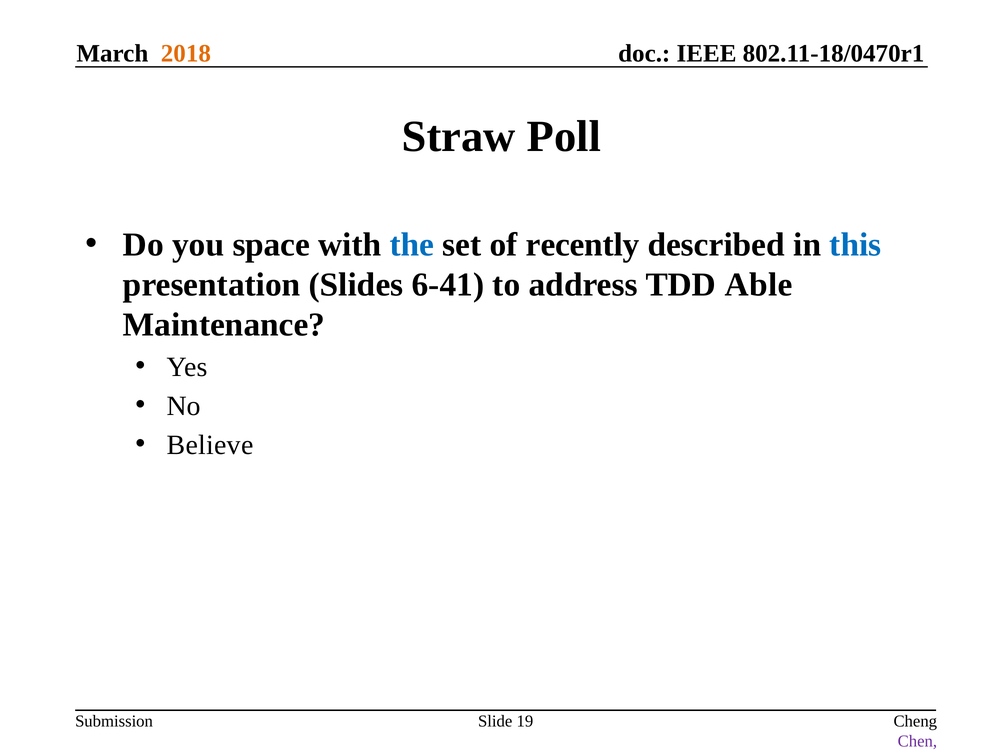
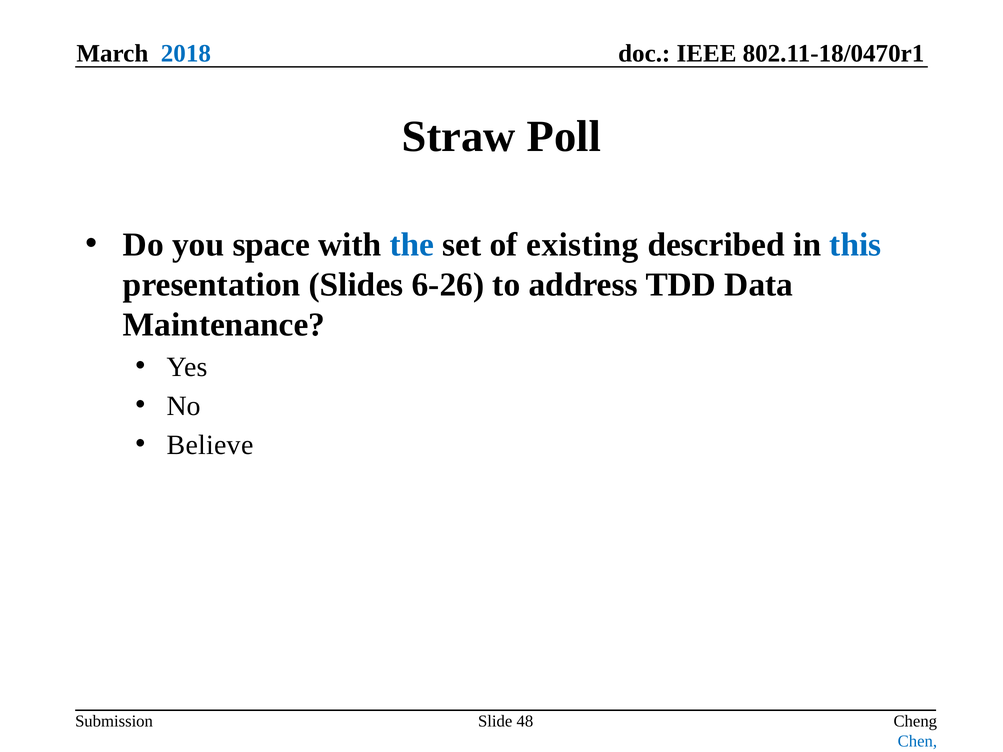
2018 colour: orange -> blue (186, 54)
recently: recently -> existing (582, 245)
6-41: 6-41 -> 6-26 (448, 285)
Able: Able -> Data (759, 285)
19: 19 -> 48 (525, 721)
Chen colour: purple -> blue (917, 742)
